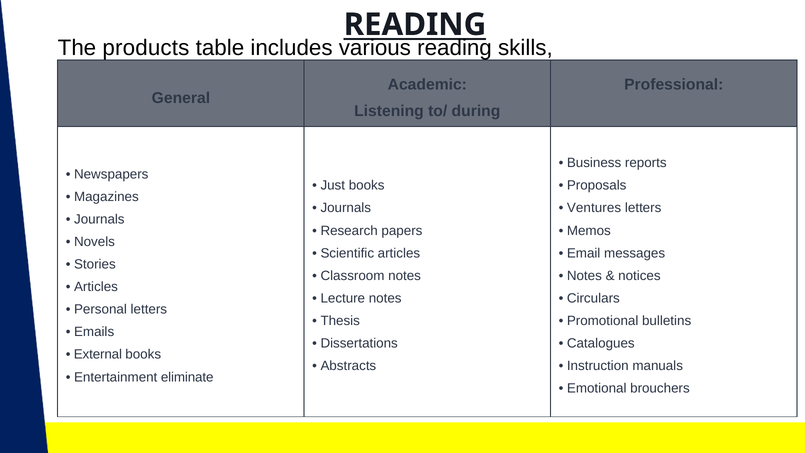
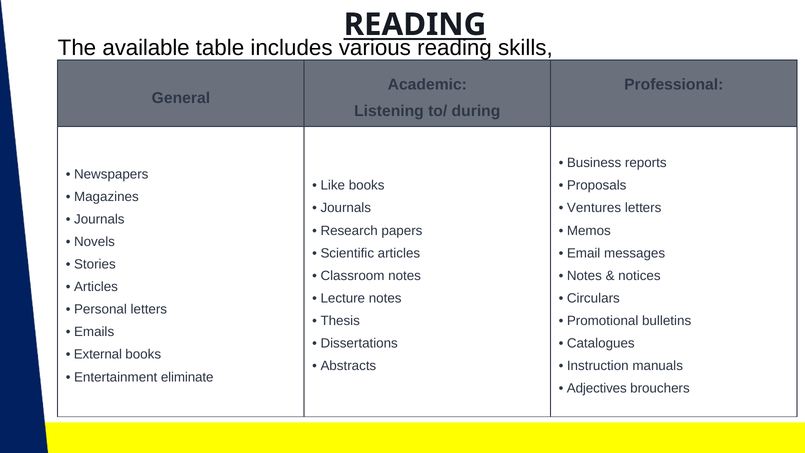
products: products -> available (146, 48)
Just: Just -> Like (333, 185)
Emotional: Emotional -> Adjectives (597, 388)
